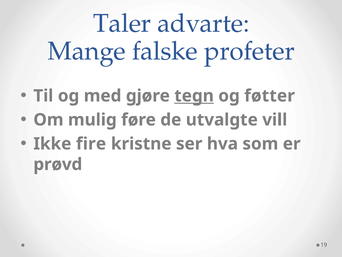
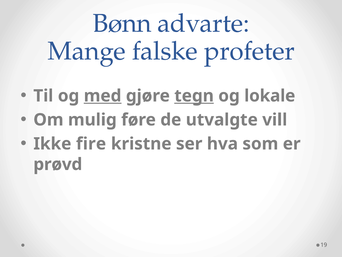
Taler: Taler -> Bønn (122, 23)
med underline: none -> present (103, 96)
føtter: føtter -> lokale (270, 96)
